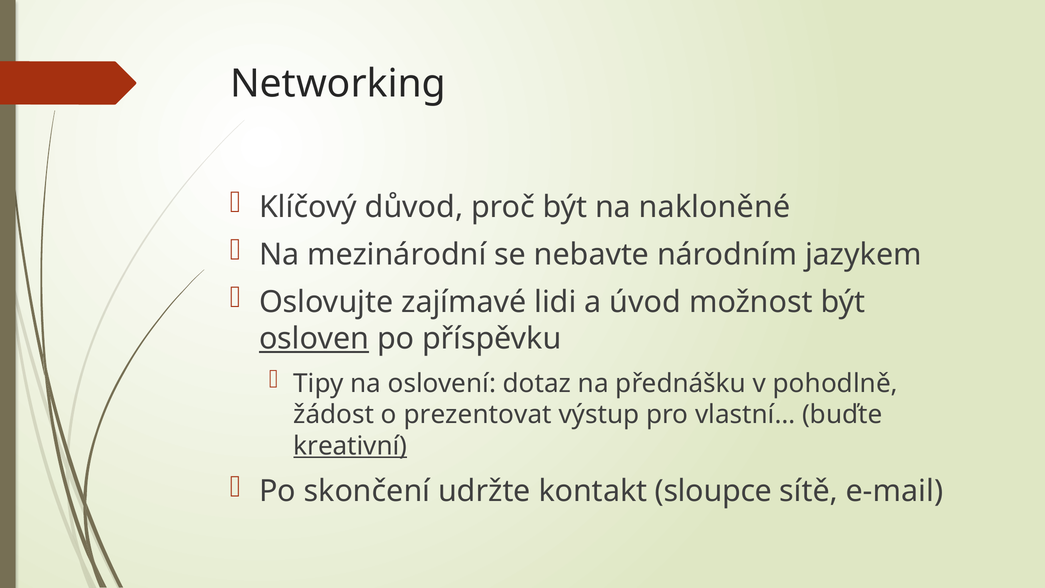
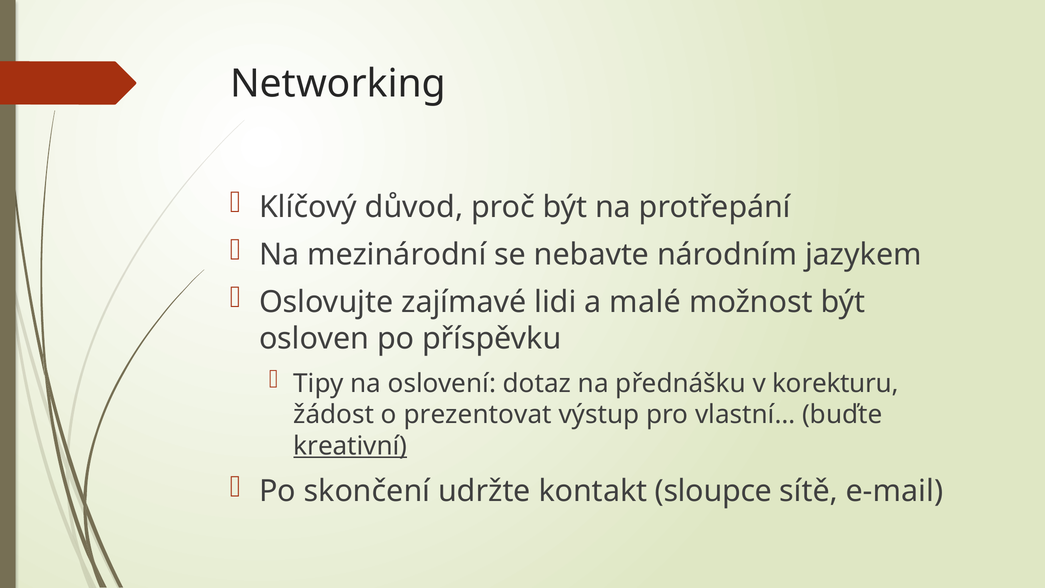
nakloněné: nakloněné -> protřepání (715, 207)
úvod: úvod -> malé (645, 302)
osloven underline: present -> none (314, 339)
pohodlně: pohodlně -> korekturu (836, 383)
